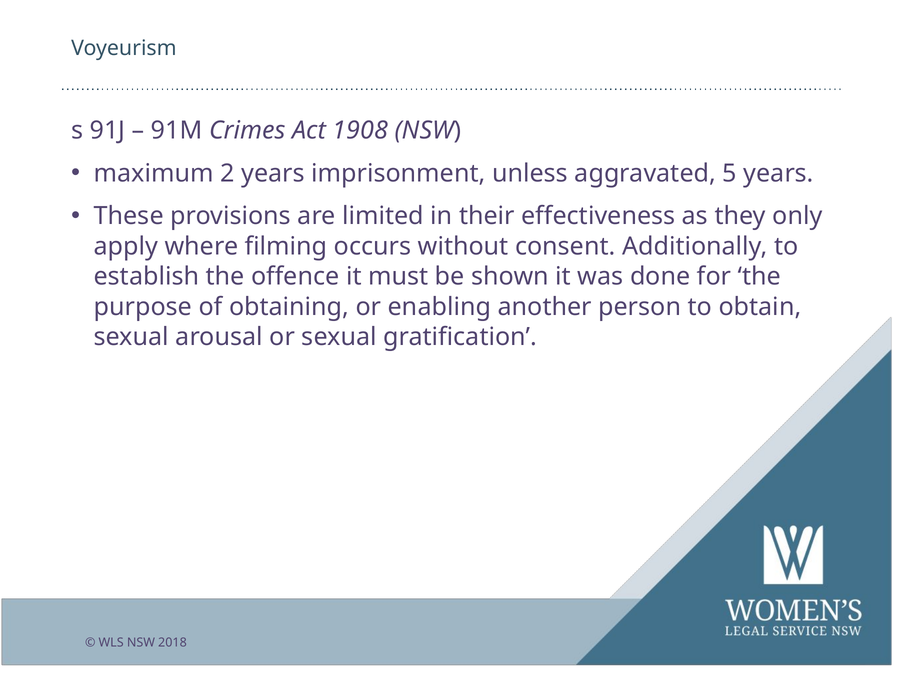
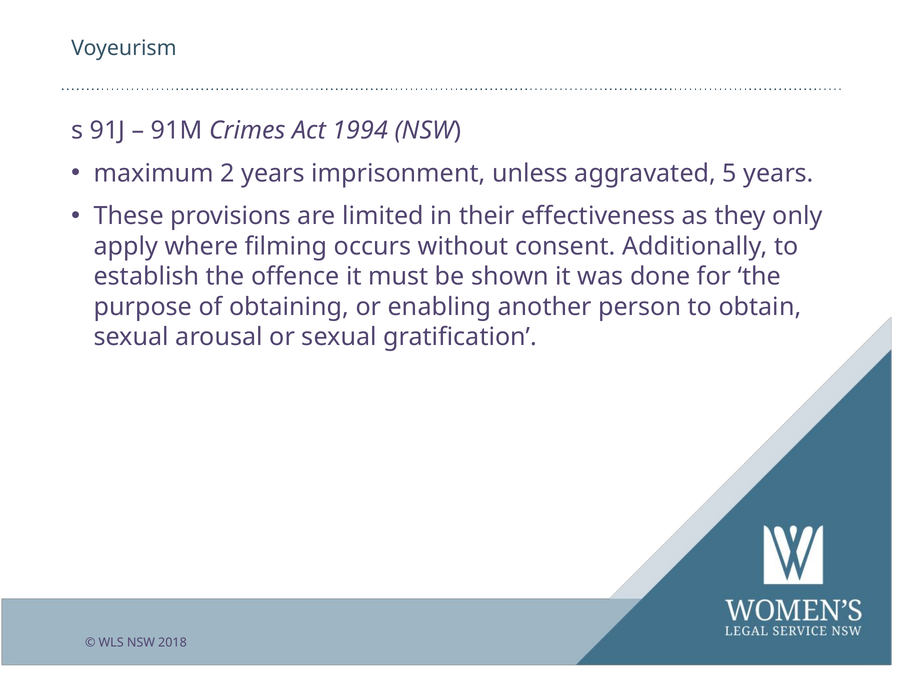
1908: 1908 -> 1994 (360, 131)
